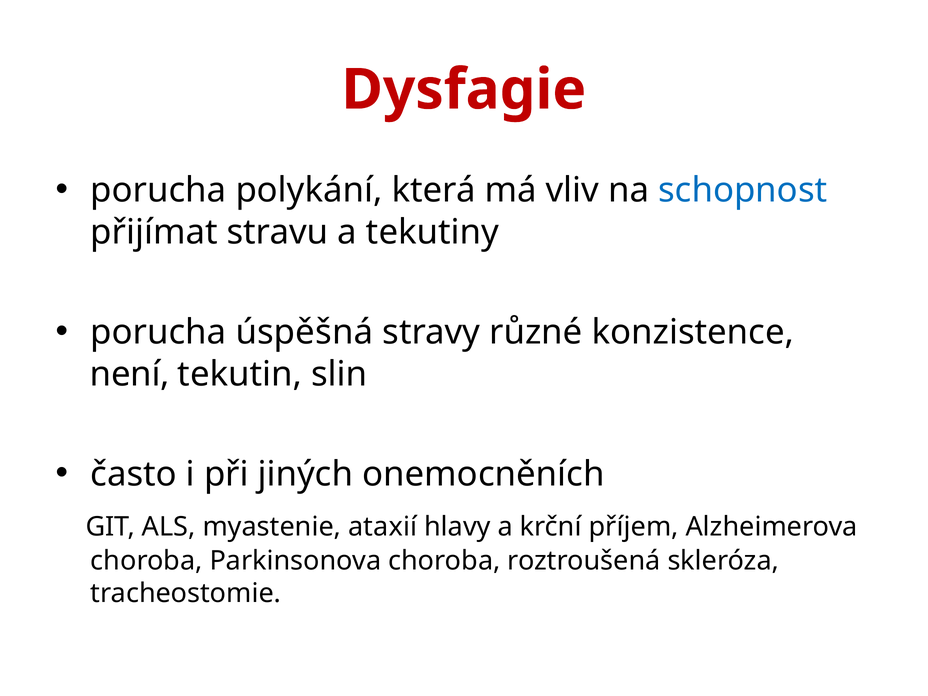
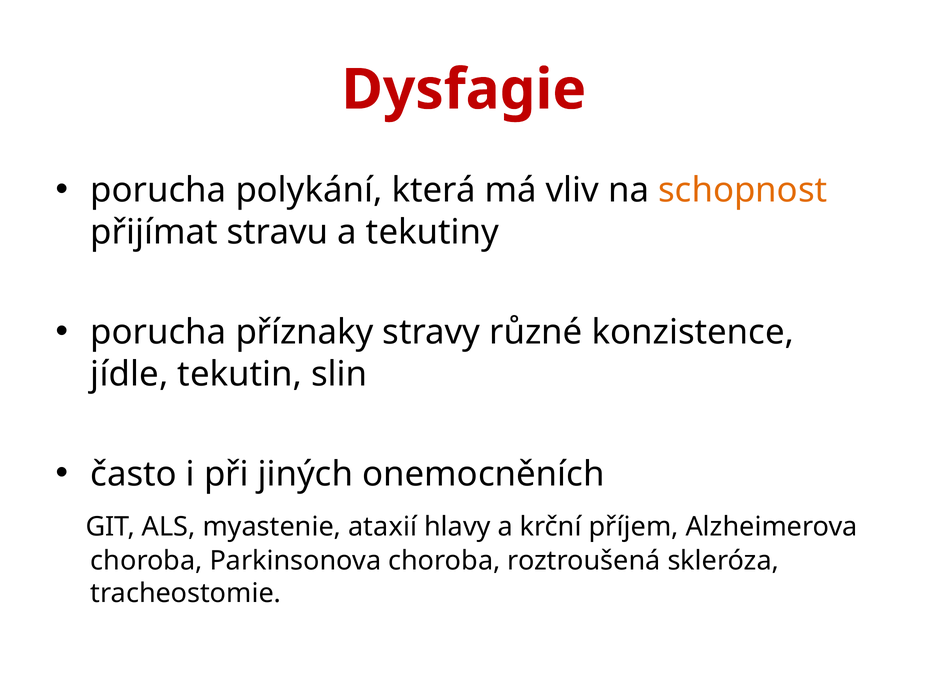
schopnost colour: blue -> orange (743, 190)
úspěšná: úspěšná -> příznaky (304, 332)
není: není -> jídle (129, 374)
